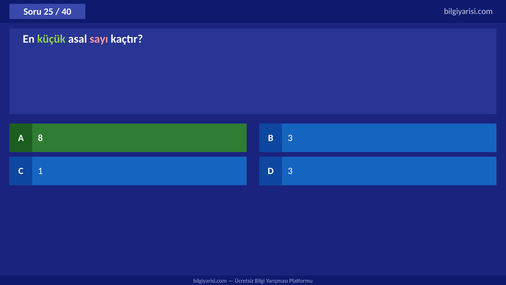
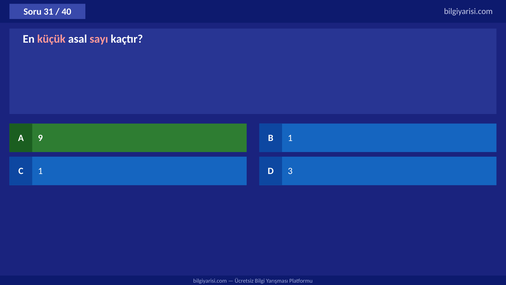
25: 25 -> 31 (48, 12)
küçük colour: light green -> pink (51, 39)
8: 8 -> 9 (40, 138)
B 3: 3 -> 1 (290, 138)
